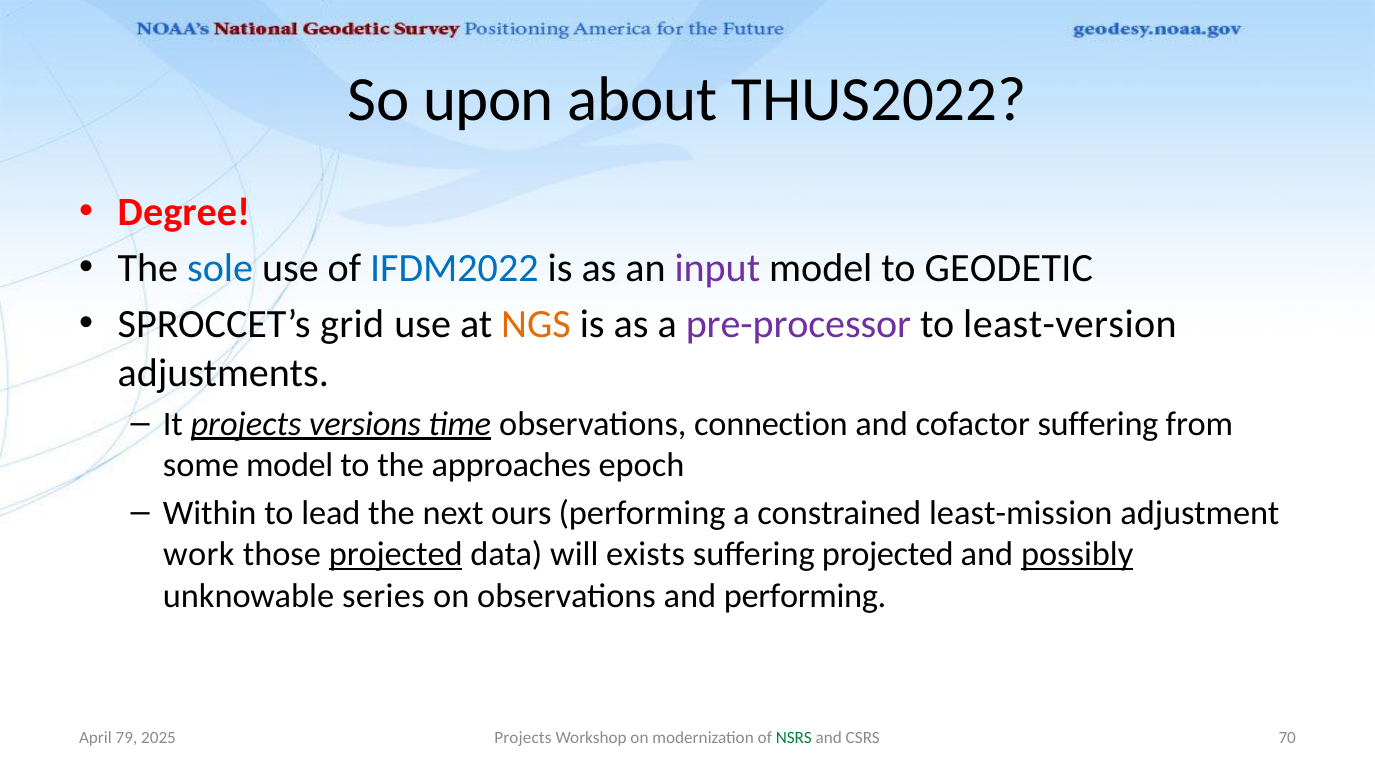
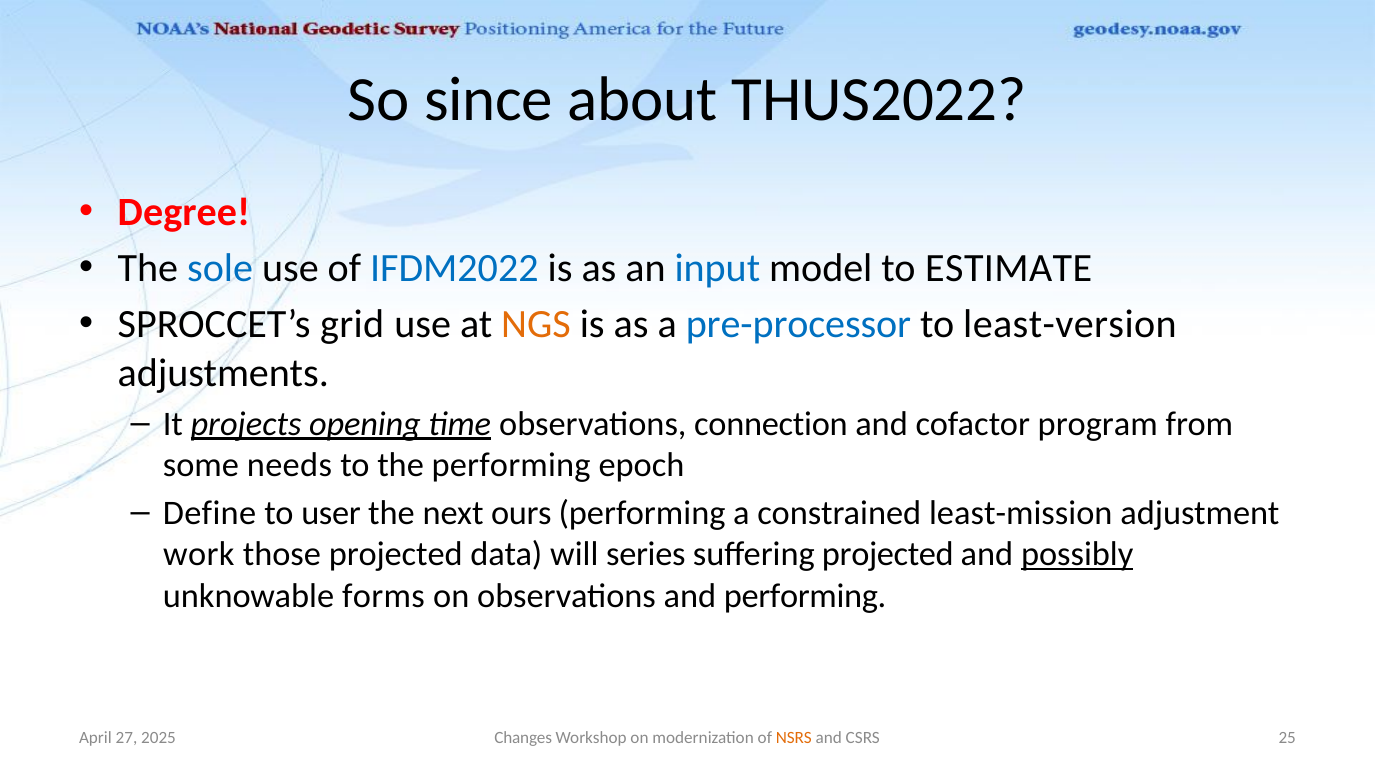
upon: upon -> since (489, 100)
input colour: purple -> blue (717, 269)
GEODETIC: GEODETIC -> ESTIMATE (1009, 269)
pre-processor colour: purple -> blue (798, 325)
versions: versions -> opening (365, 424)
cofactor suffering: suffering -> program (1098, 424)
some model: model -> needs (289, 465)
the approaches: approaches -> performing (511, 465)
Within: Within -> Define (210, 514)
lead: lead -> user (331, 514)
projected underline: present -> none (396, 555)
exists: exists -> series (646, 555)
series: series -> forms (383, 596)
79: 79 -> 27 (126, 739)
2025 Projects: Projects -> Changes (523, 739)
NSRS colour: green -> orange (794, 739)
70: 70 -> 25 (1287, 738)
